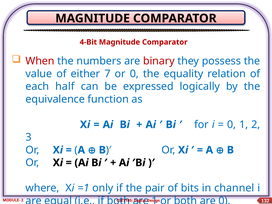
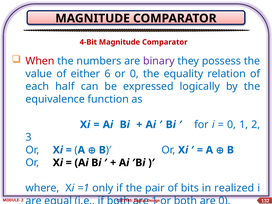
binary colour: red -> purple (159, 61)
7: 7 -> 6 (107, 74)
channel: channel -> realized (234, 188)
